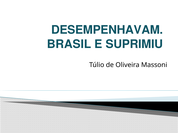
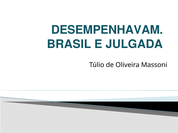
SUPRIMIU: SUPRIMIU -> JULGADA (134, 44)
